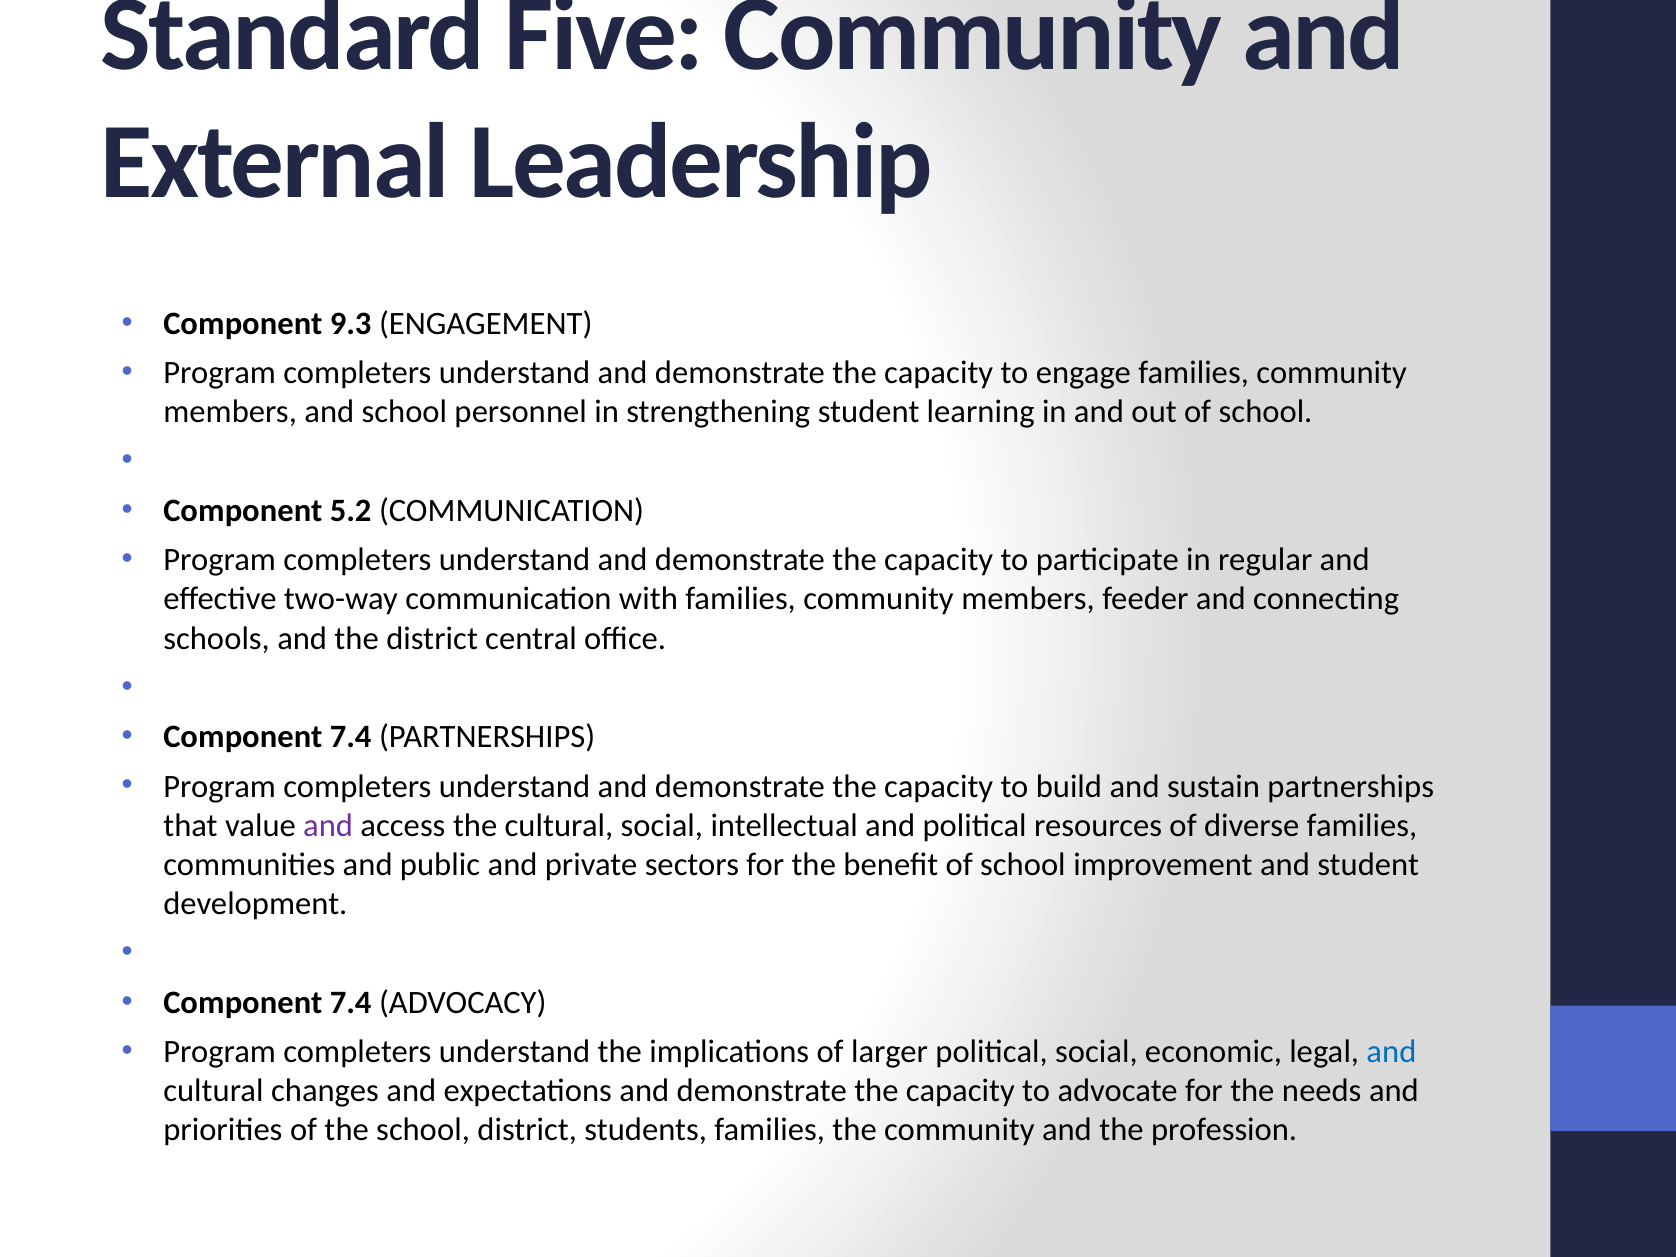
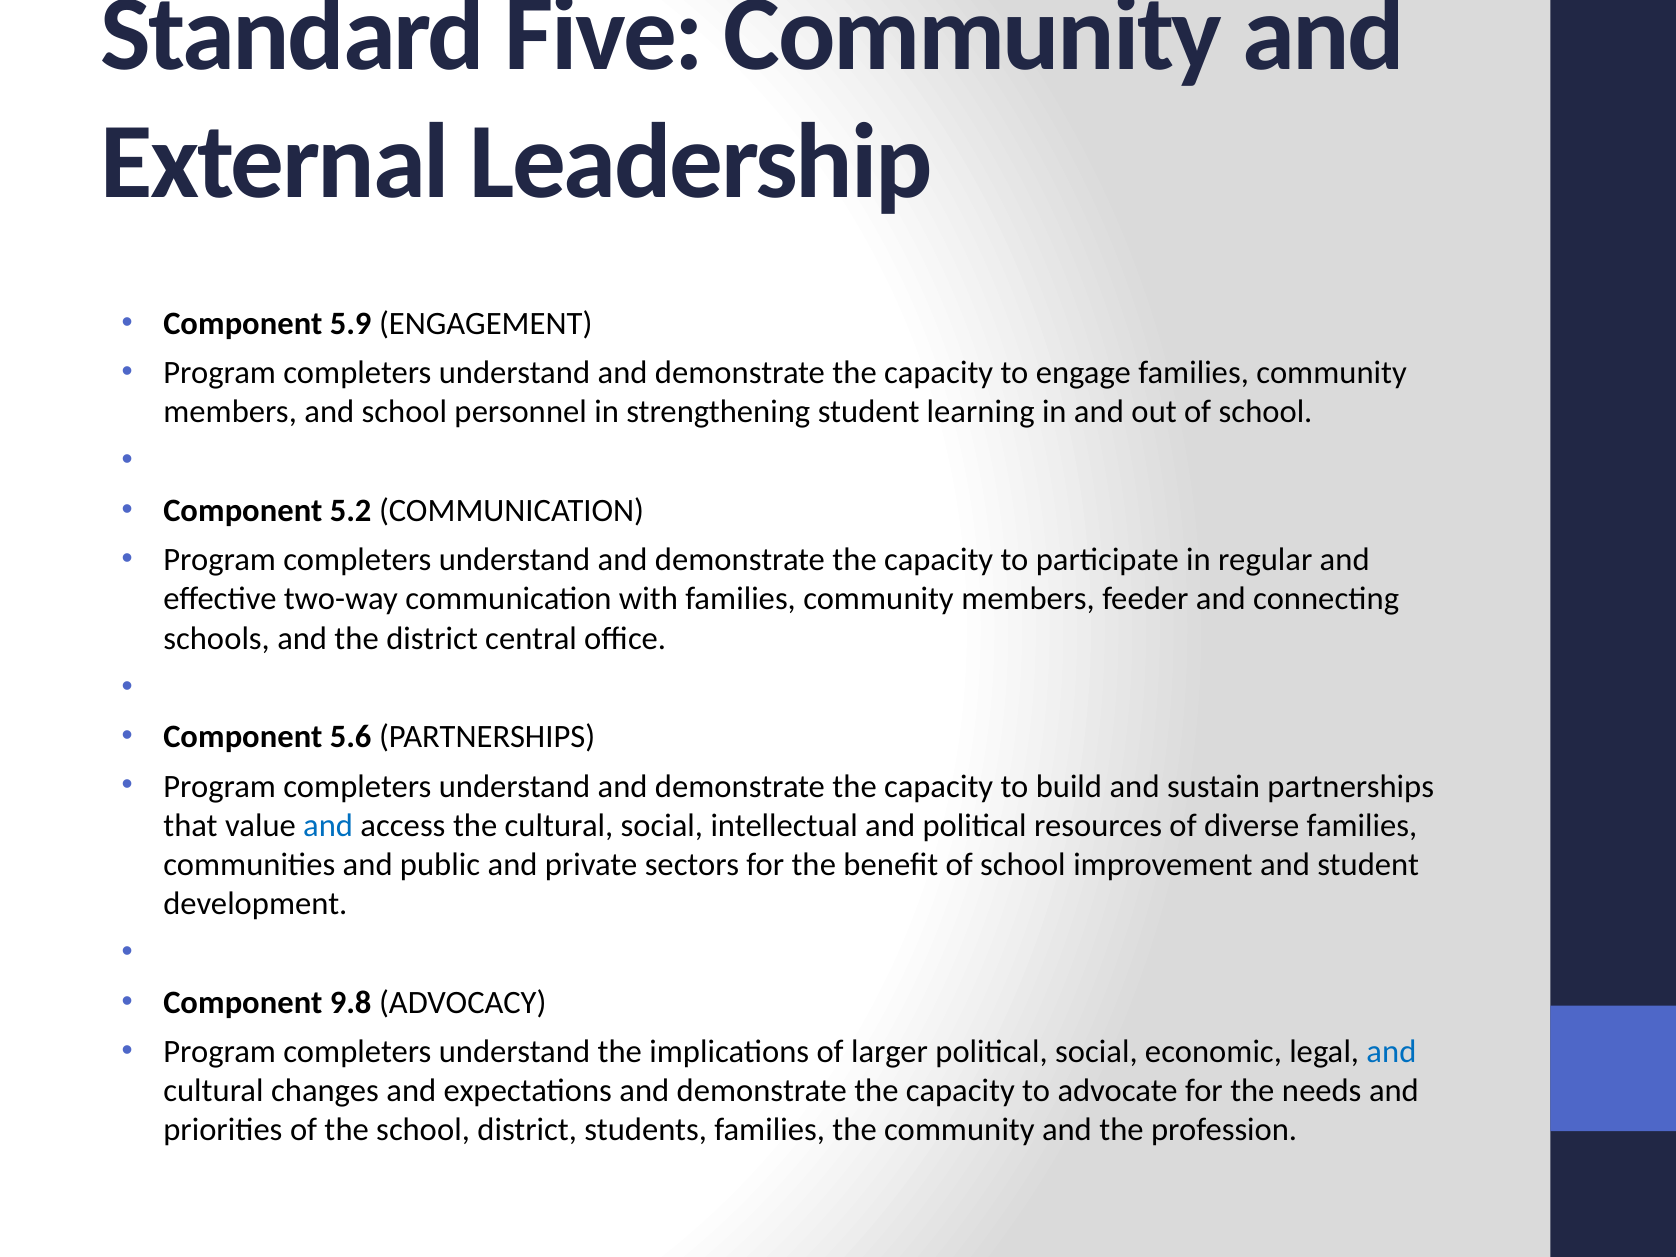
9.3: 9.3 -> 5.9 (351, 324)
7.4: 7.4 -> 5.6 (351, 737)
and colour: purple -> blue (328, 826)
7.4: 7.4 -> 9.8 (351, 1002)
